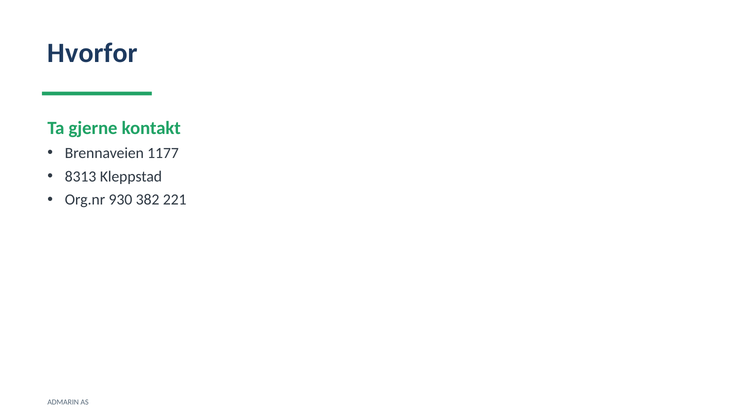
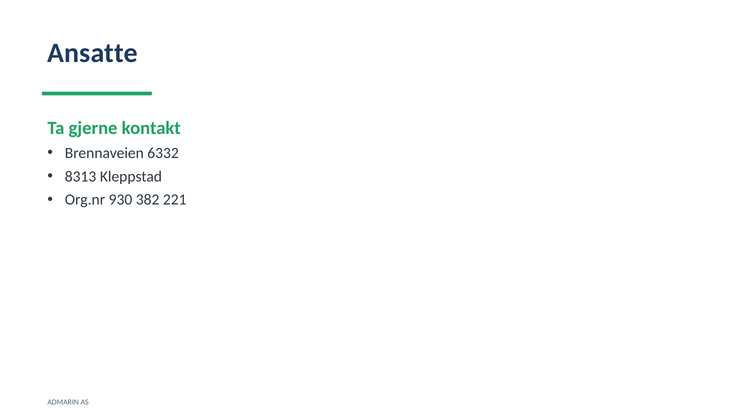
Hvorfor: Hvorfor -> Ansatte (93, 53)
1177: 1177 -> 6332 (163, 153)
